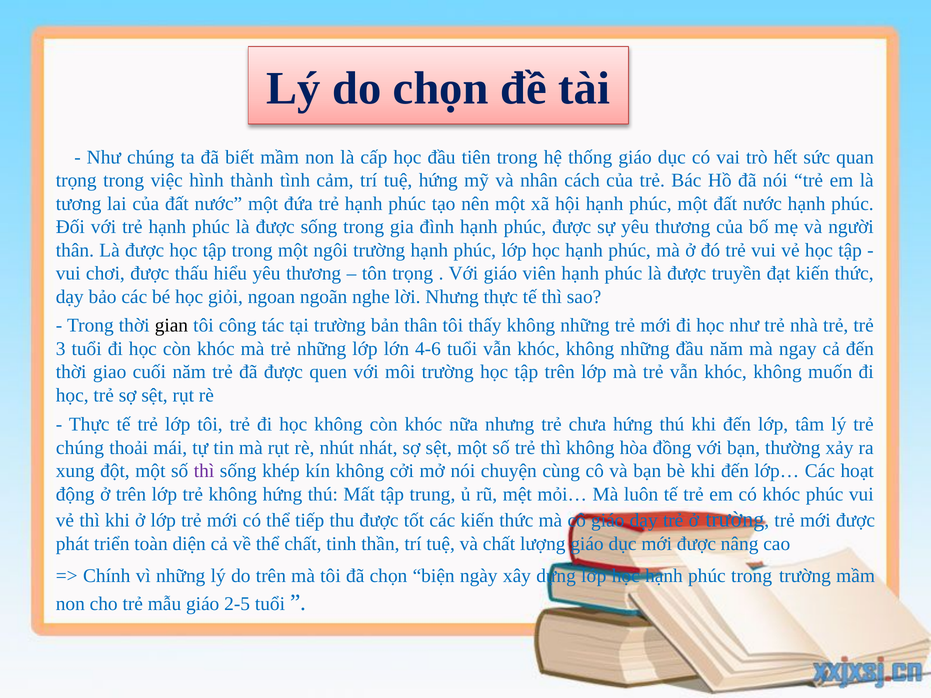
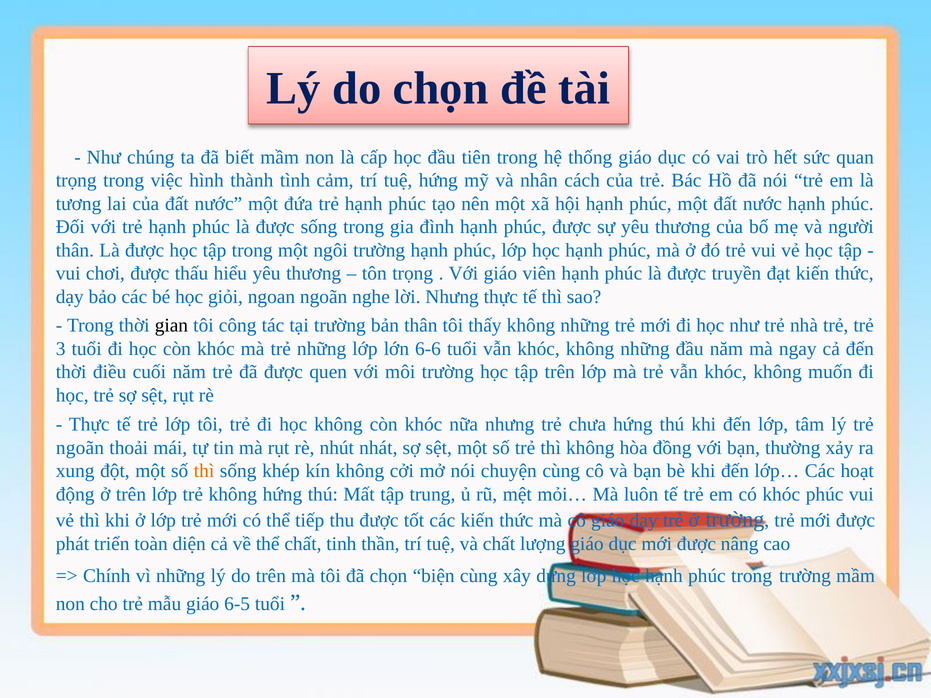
4-6: 4-6 -> 6-6 (428, 349)
giao: giao -> điều (110, 372)
chúng: chúng -> ngoãn (80, 448)
thì colour: purple -> orange (204, 471)
biện ngày: ngày -> cùng (479, 576)
2-5: 2-5 -> 6-5 (237, 604)
